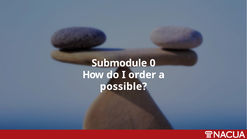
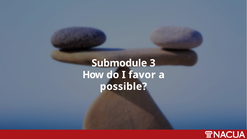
0: 0 -> 3 (153, 63)
order: order -> favor (142, 75)
